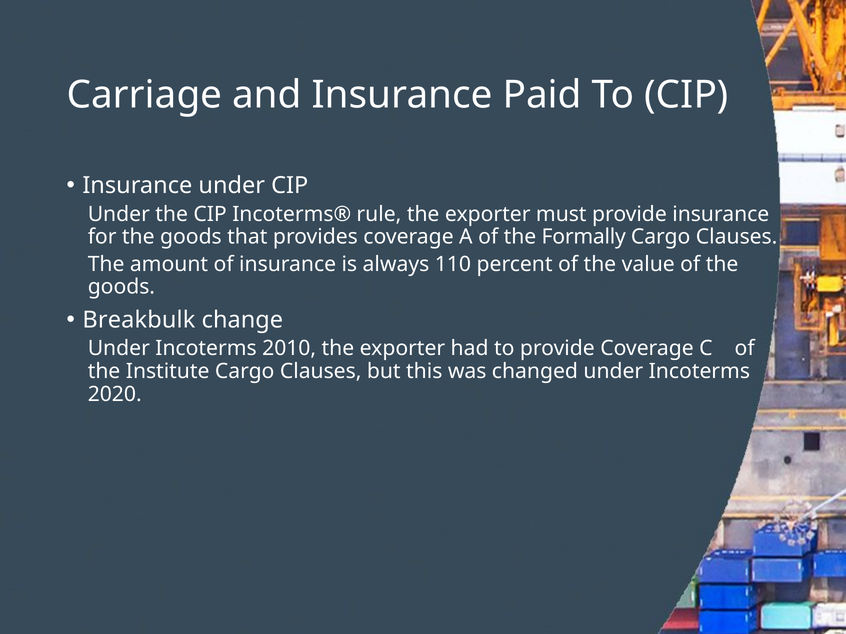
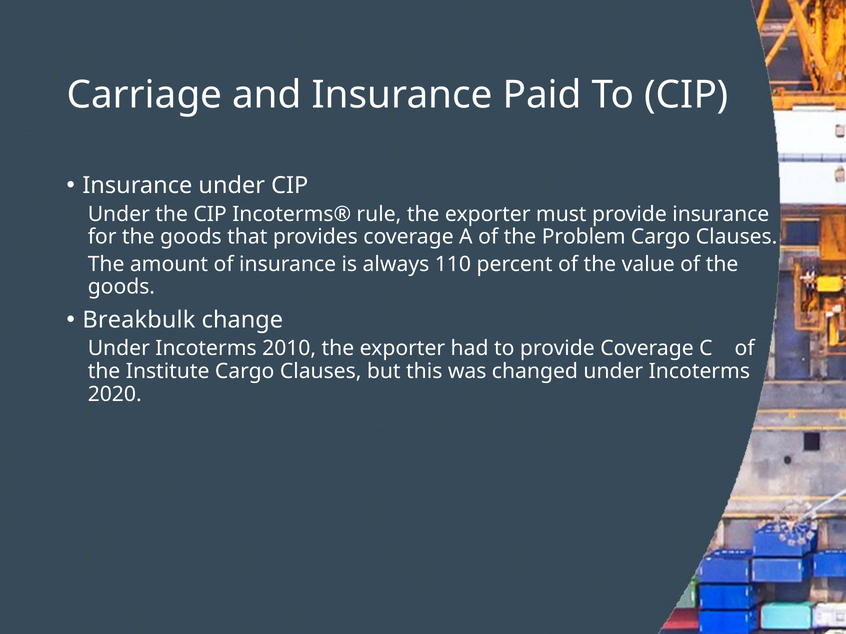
Formally: Formally -> Problem (584, 237)
